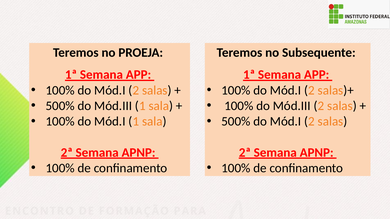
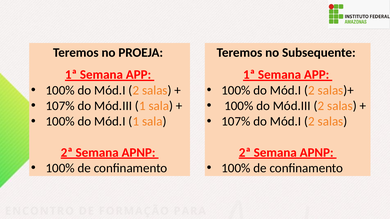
500%: 500% -> 107% (60, 106)
500%: 500% -> 107% (236, 122)
